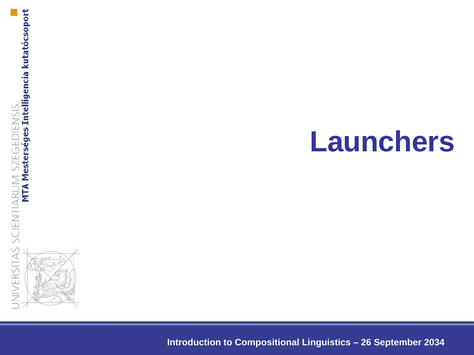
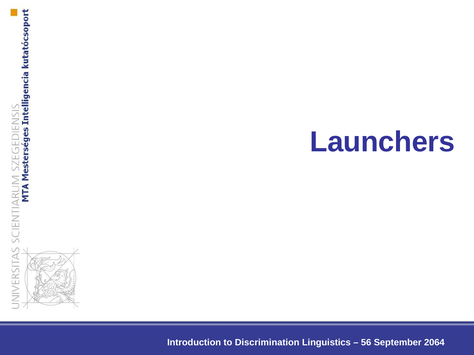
Compositional: Compositional -> Discrimination (267, 343)
26: 26 -> 56 (366, 343)
2034: 2034 -> 2064 (434, 343)
